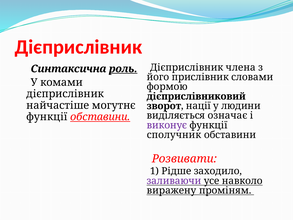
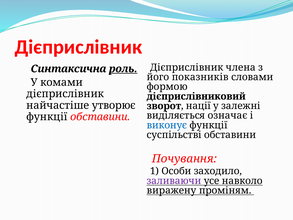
прислівник: прислівник -> показників (200, 77)
могутнє: могутнє -> утворює (114, 105)
людини: людини -> залежні (241, 106)
обставини underline: present -> none (100, 117)
виконує colour: purple -> blue (167, 125)
сполучник: сполучник -> суспiльствi (174, 135)
Розвивати: Розвивати -> Почування (184, 159)
Рідше: Рідше -> Особи (176, 171)
